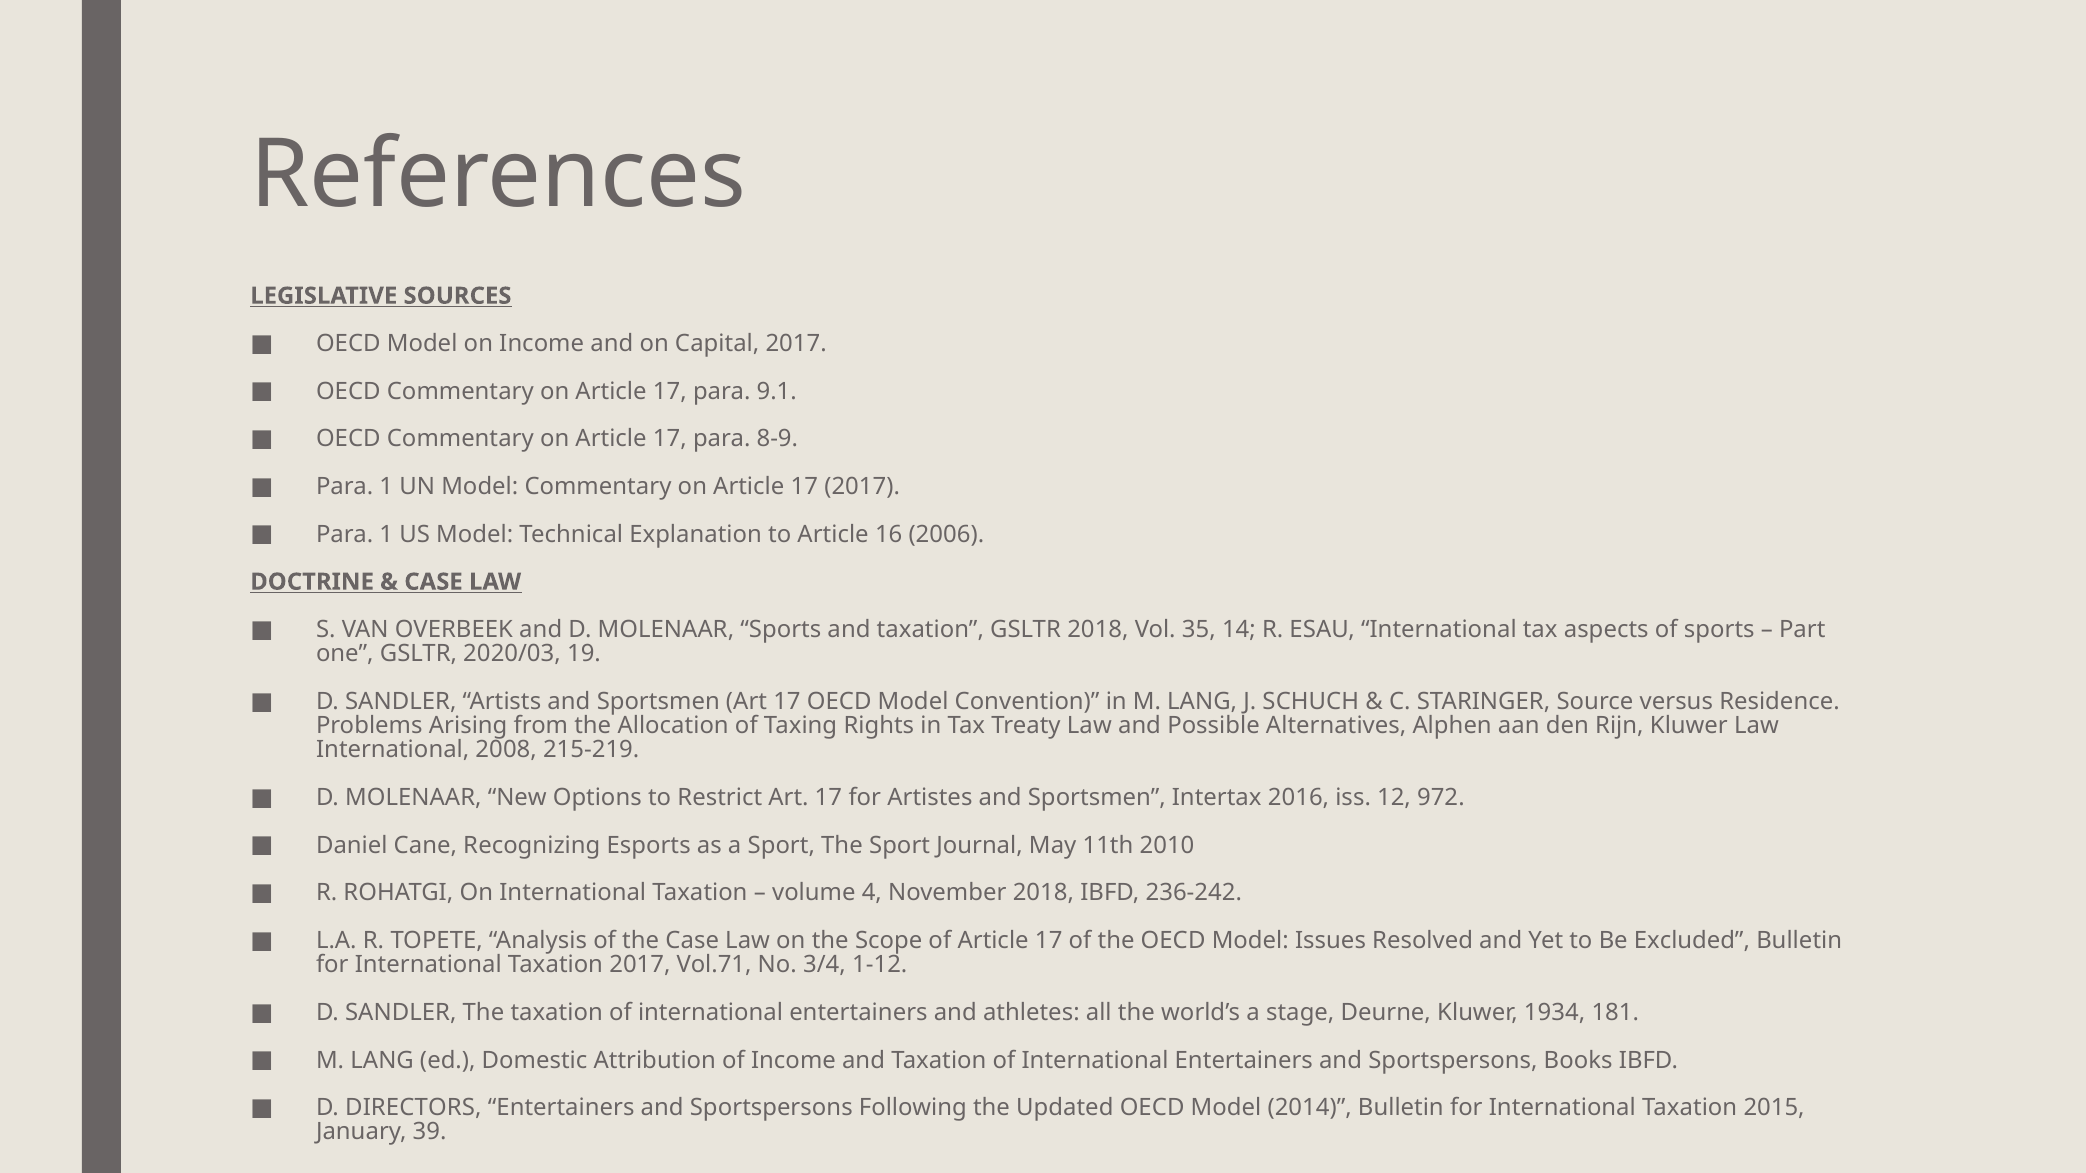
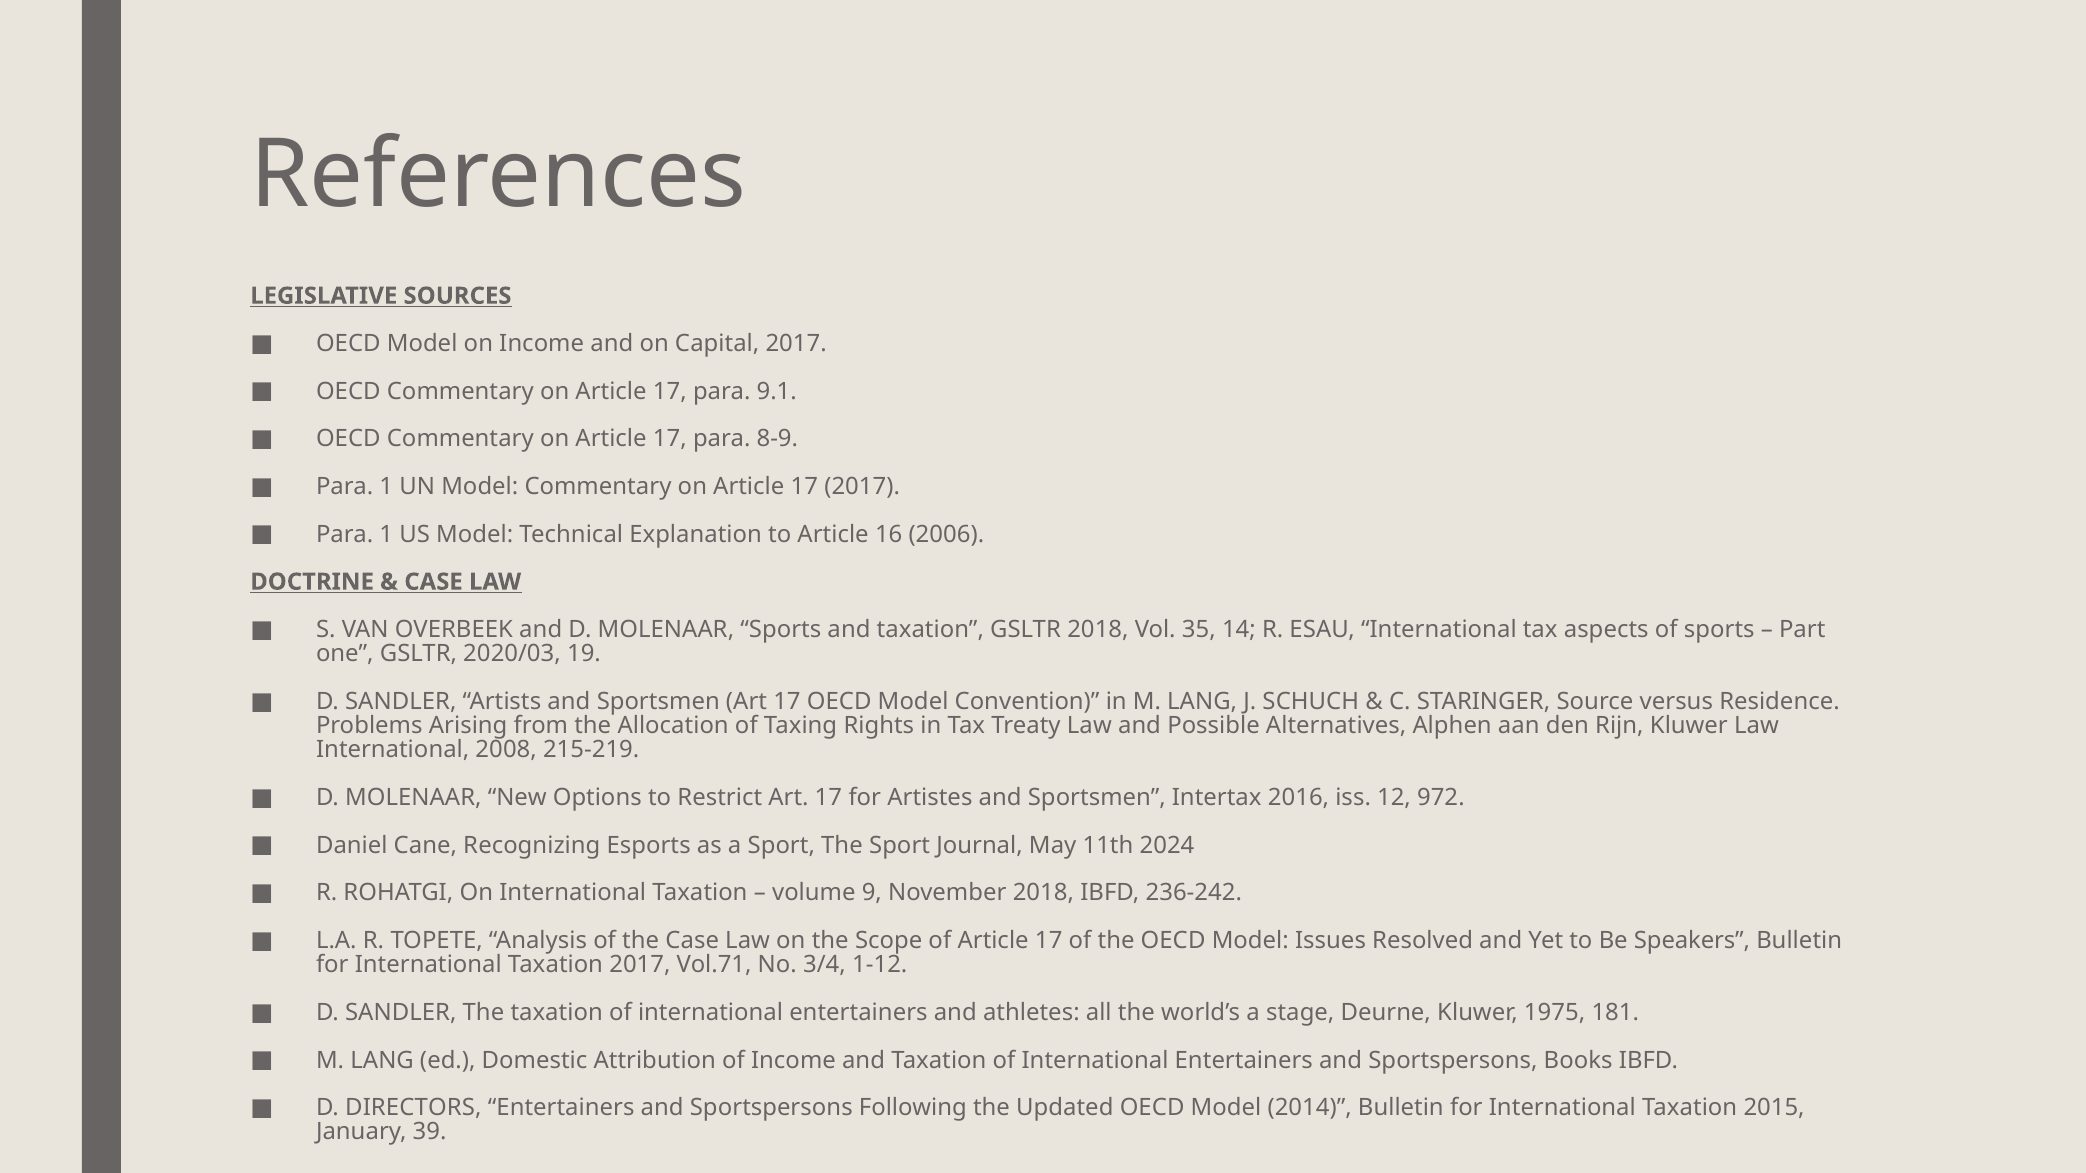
2010: 2010 -> 2024 (1167, 845)
4: 4 -> 9 (872, 893)
Excluded: Excluded -> Speakers (1692, 941)
1934: 1934 -> 1975 (1555, 1013)
